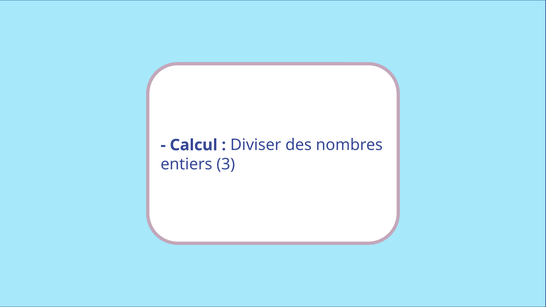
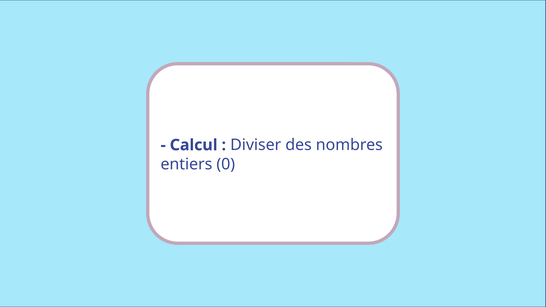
3: 3 -> 0 (226, 164)
